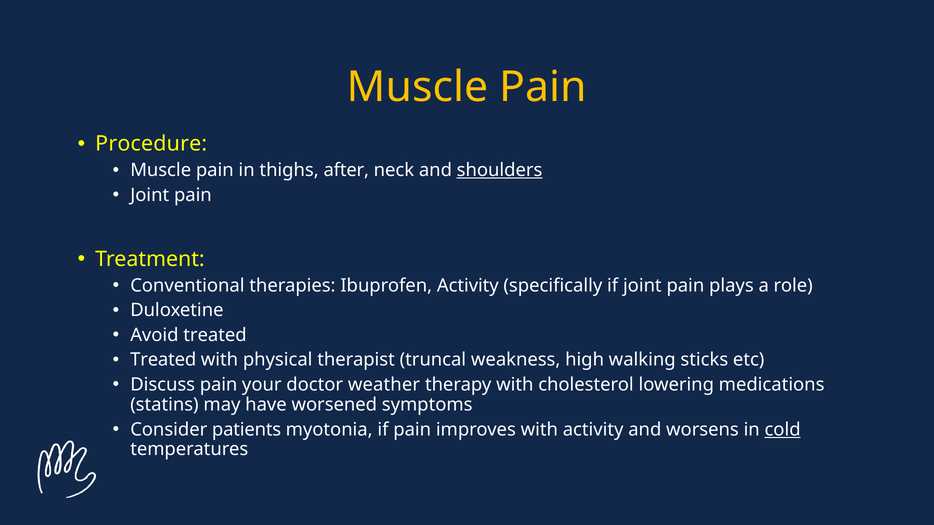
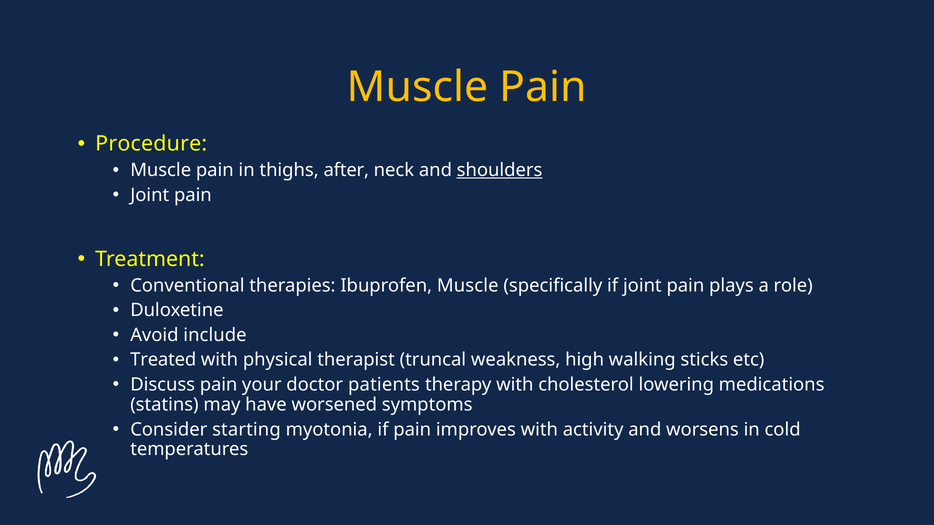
Ibuprofen Activity: Activity -> Muscle (468, 286)
Avoid treated: treated -> include (215, 335)
weather: weather -> patients (384, 385)
patients: patients -> starting (246, 430)
cold underline: present -> none (783, 430)
